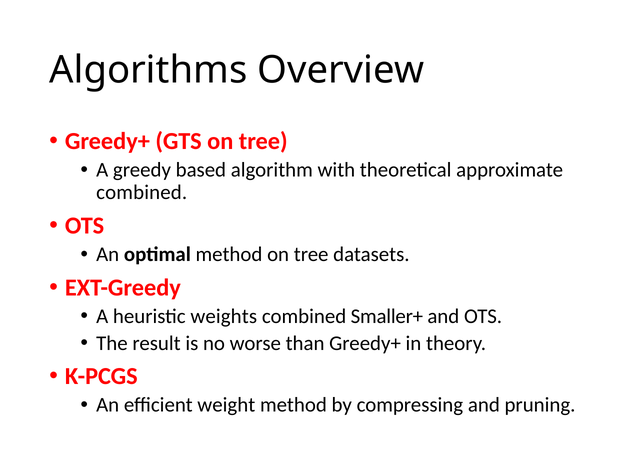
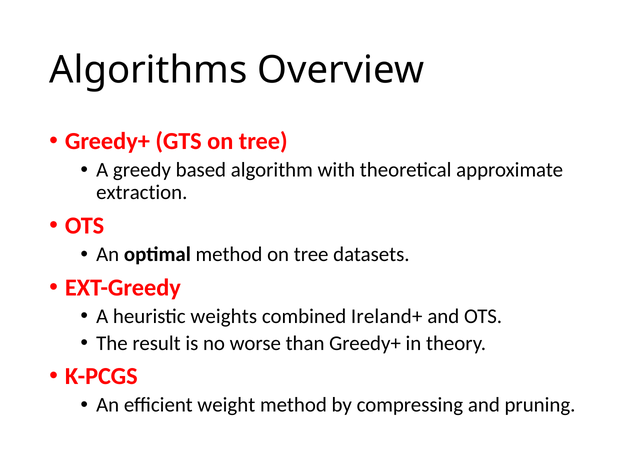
combined: combined -> extraction (142, 192)
Smaller+: Smaller+ -> Ireland+ (387, 316)
